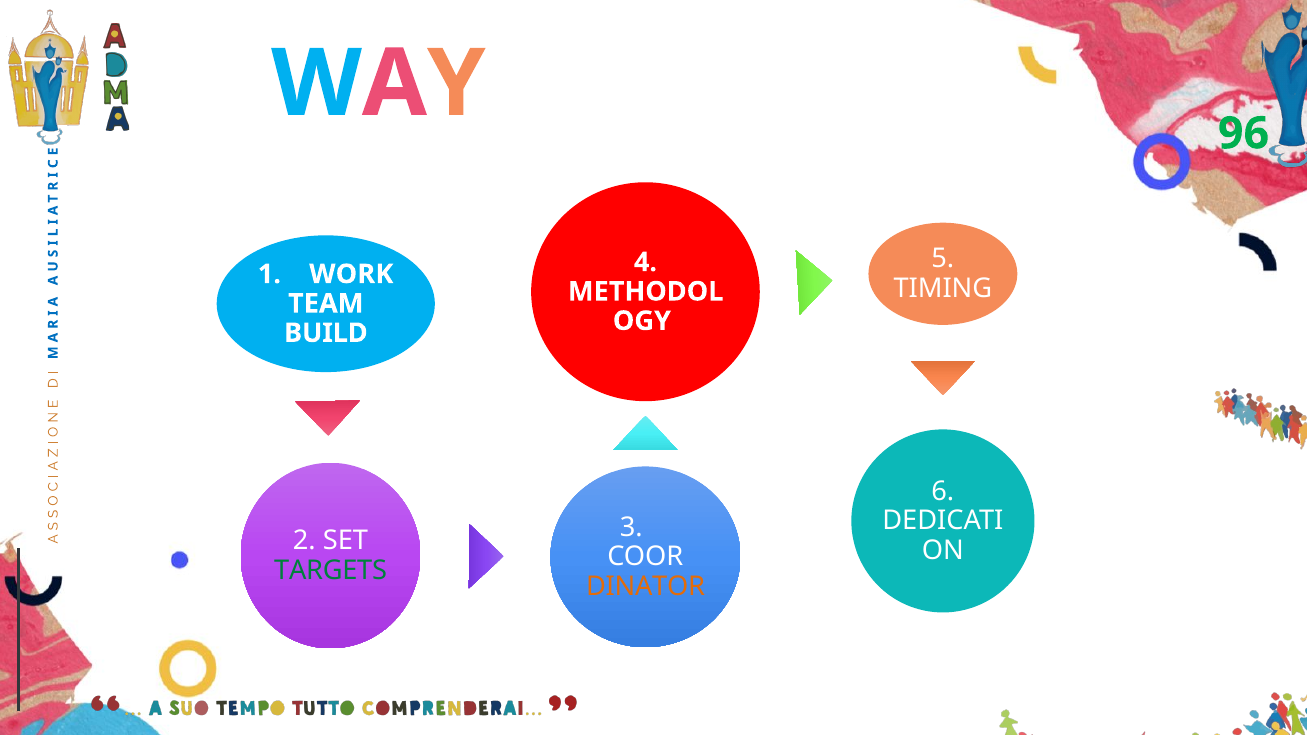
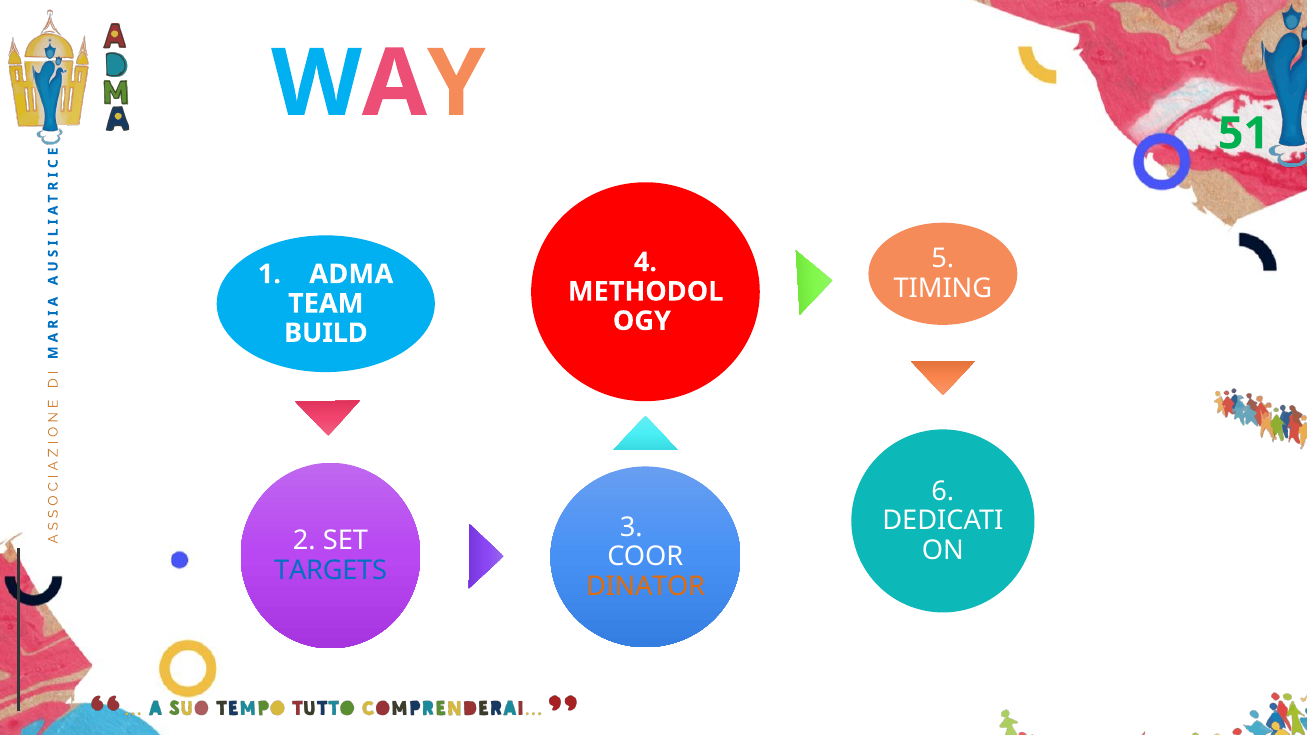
96: 96 -> 51 (1244, 134)
WORK: WORK -> ADMA (351, 274)
TARGETS colour: green -> blue (331, 570)
